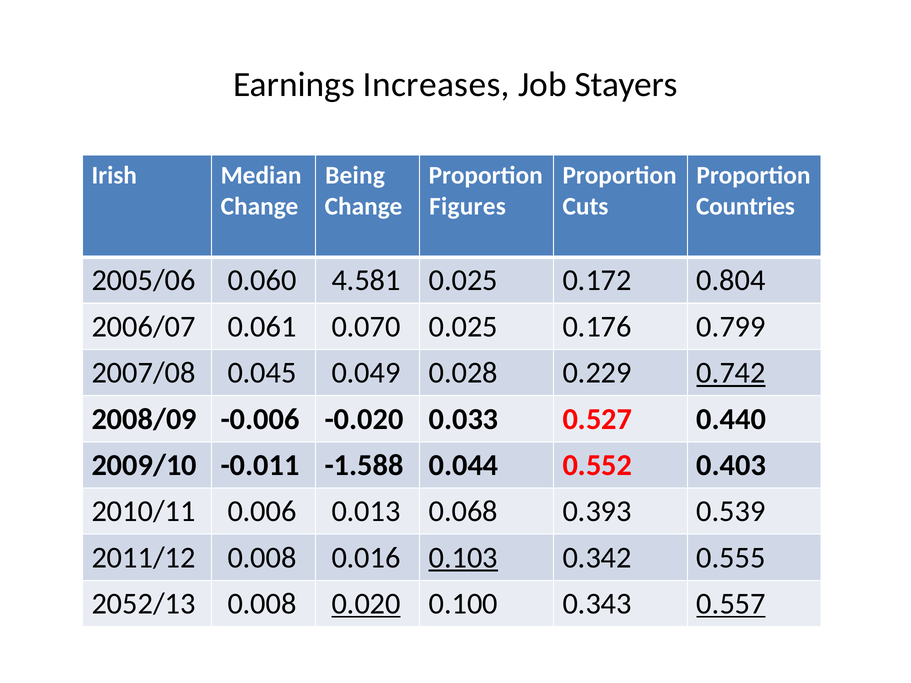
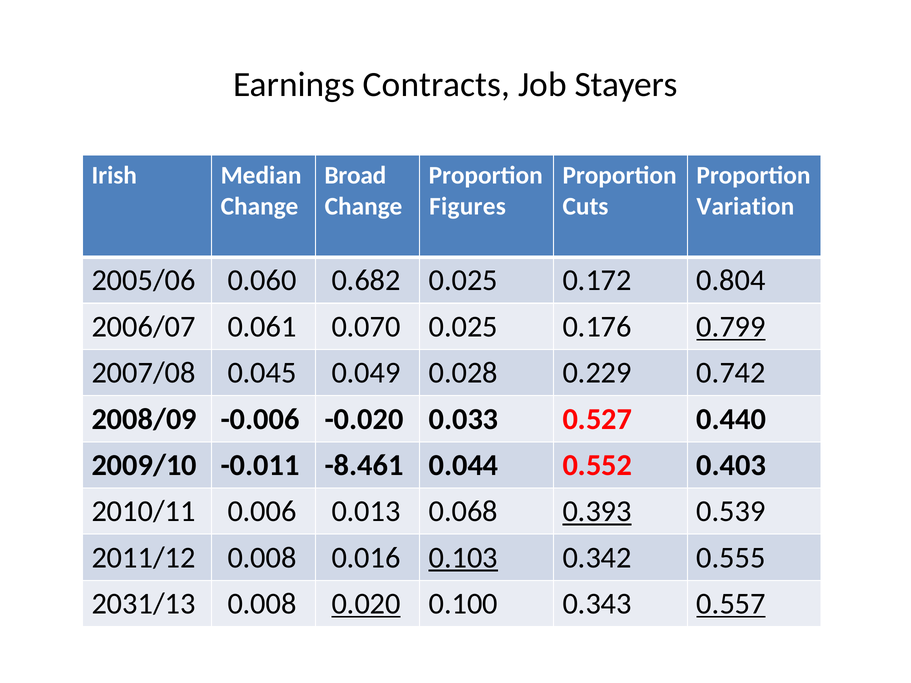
Increases: Increases -> Contracts (436, 85)
Being: Being -> Broad (355, 175)
Countries: Countries -> Variation (745, 206)
4.581: 4.581 -> 0.682 (366, 281)
0.799 underline: none -> present (731, 327)
0.742 underline: present -> none (731, 373)
-1.588: -1.588 -> -8.461 (364, 465)
0.393 underline: none -> present (597, 512)
2052/13: 2052/13 -> 2031/13 (144, 604)
